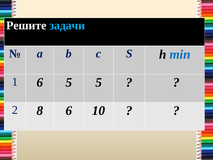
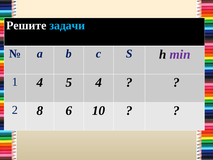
min colour: blue -> purple (180, 54)
1 6: 6 -> 4 (40, 82)
5 5: 5 -> 4 (99, 82)
